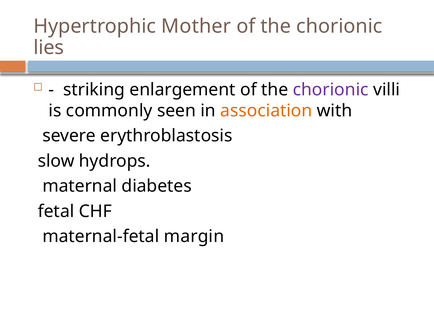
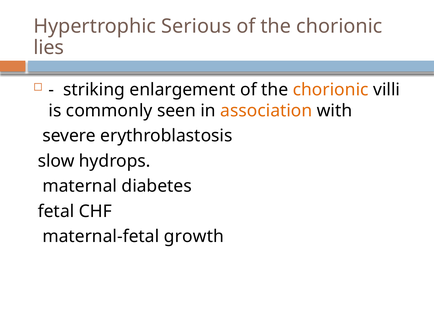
Mother: Mother -> Serious (196, 26)
chorionic colour: purple -> orange (331, 90)
margin: margin -> growth (194, 237)
